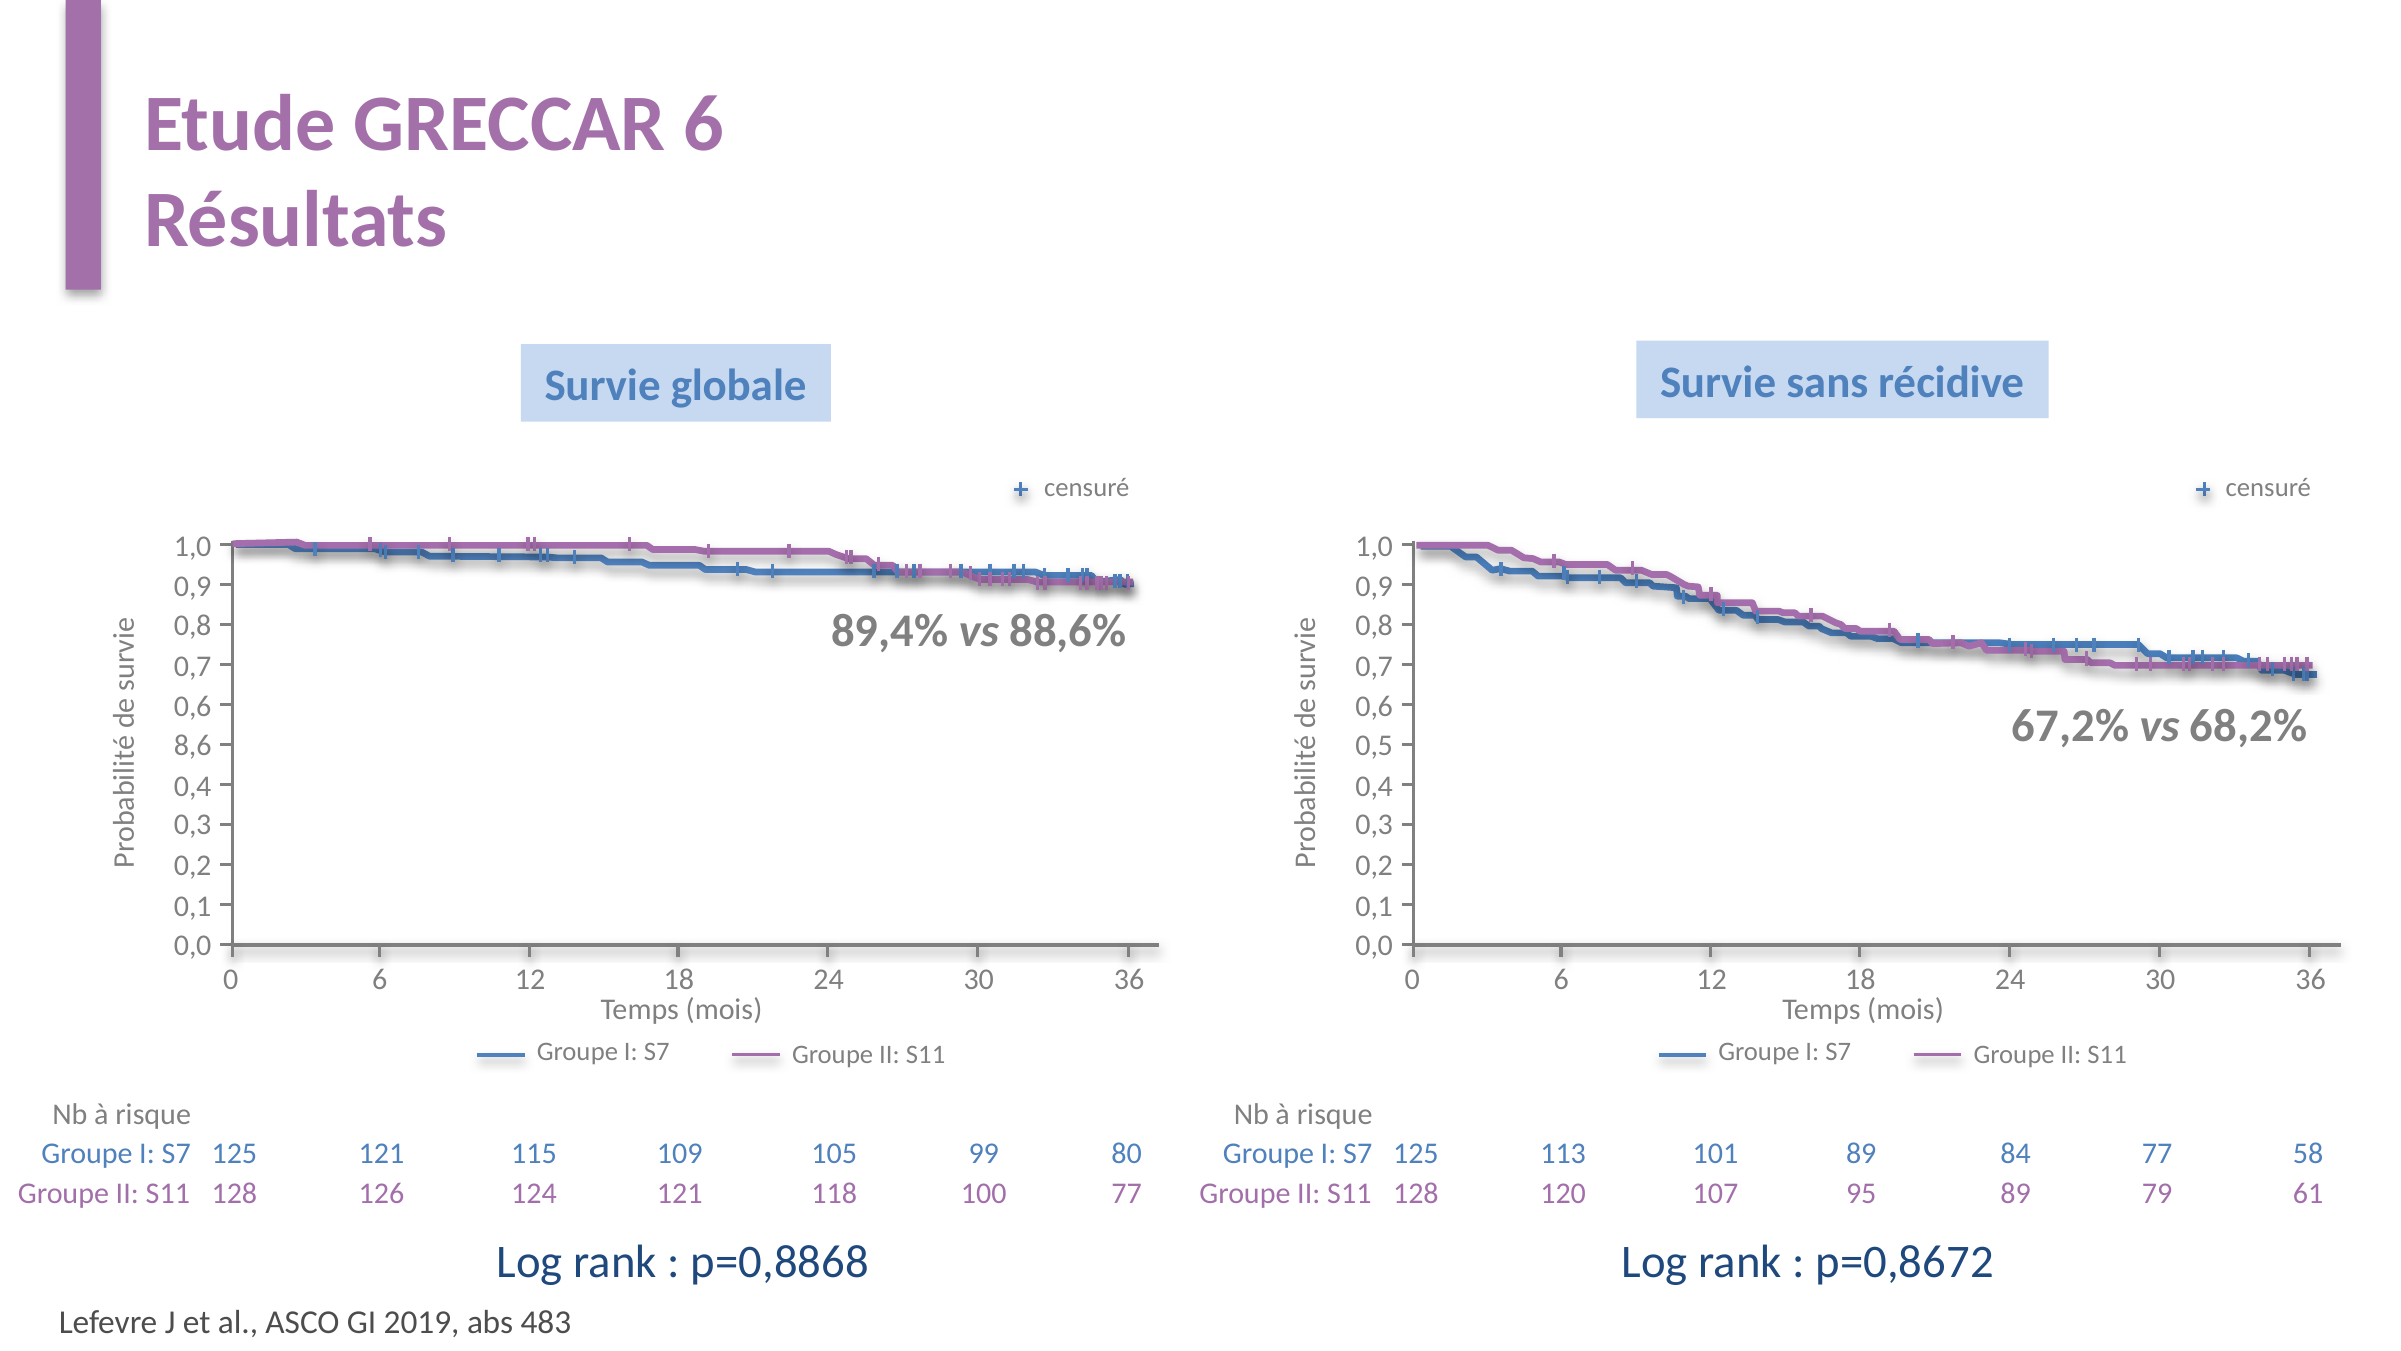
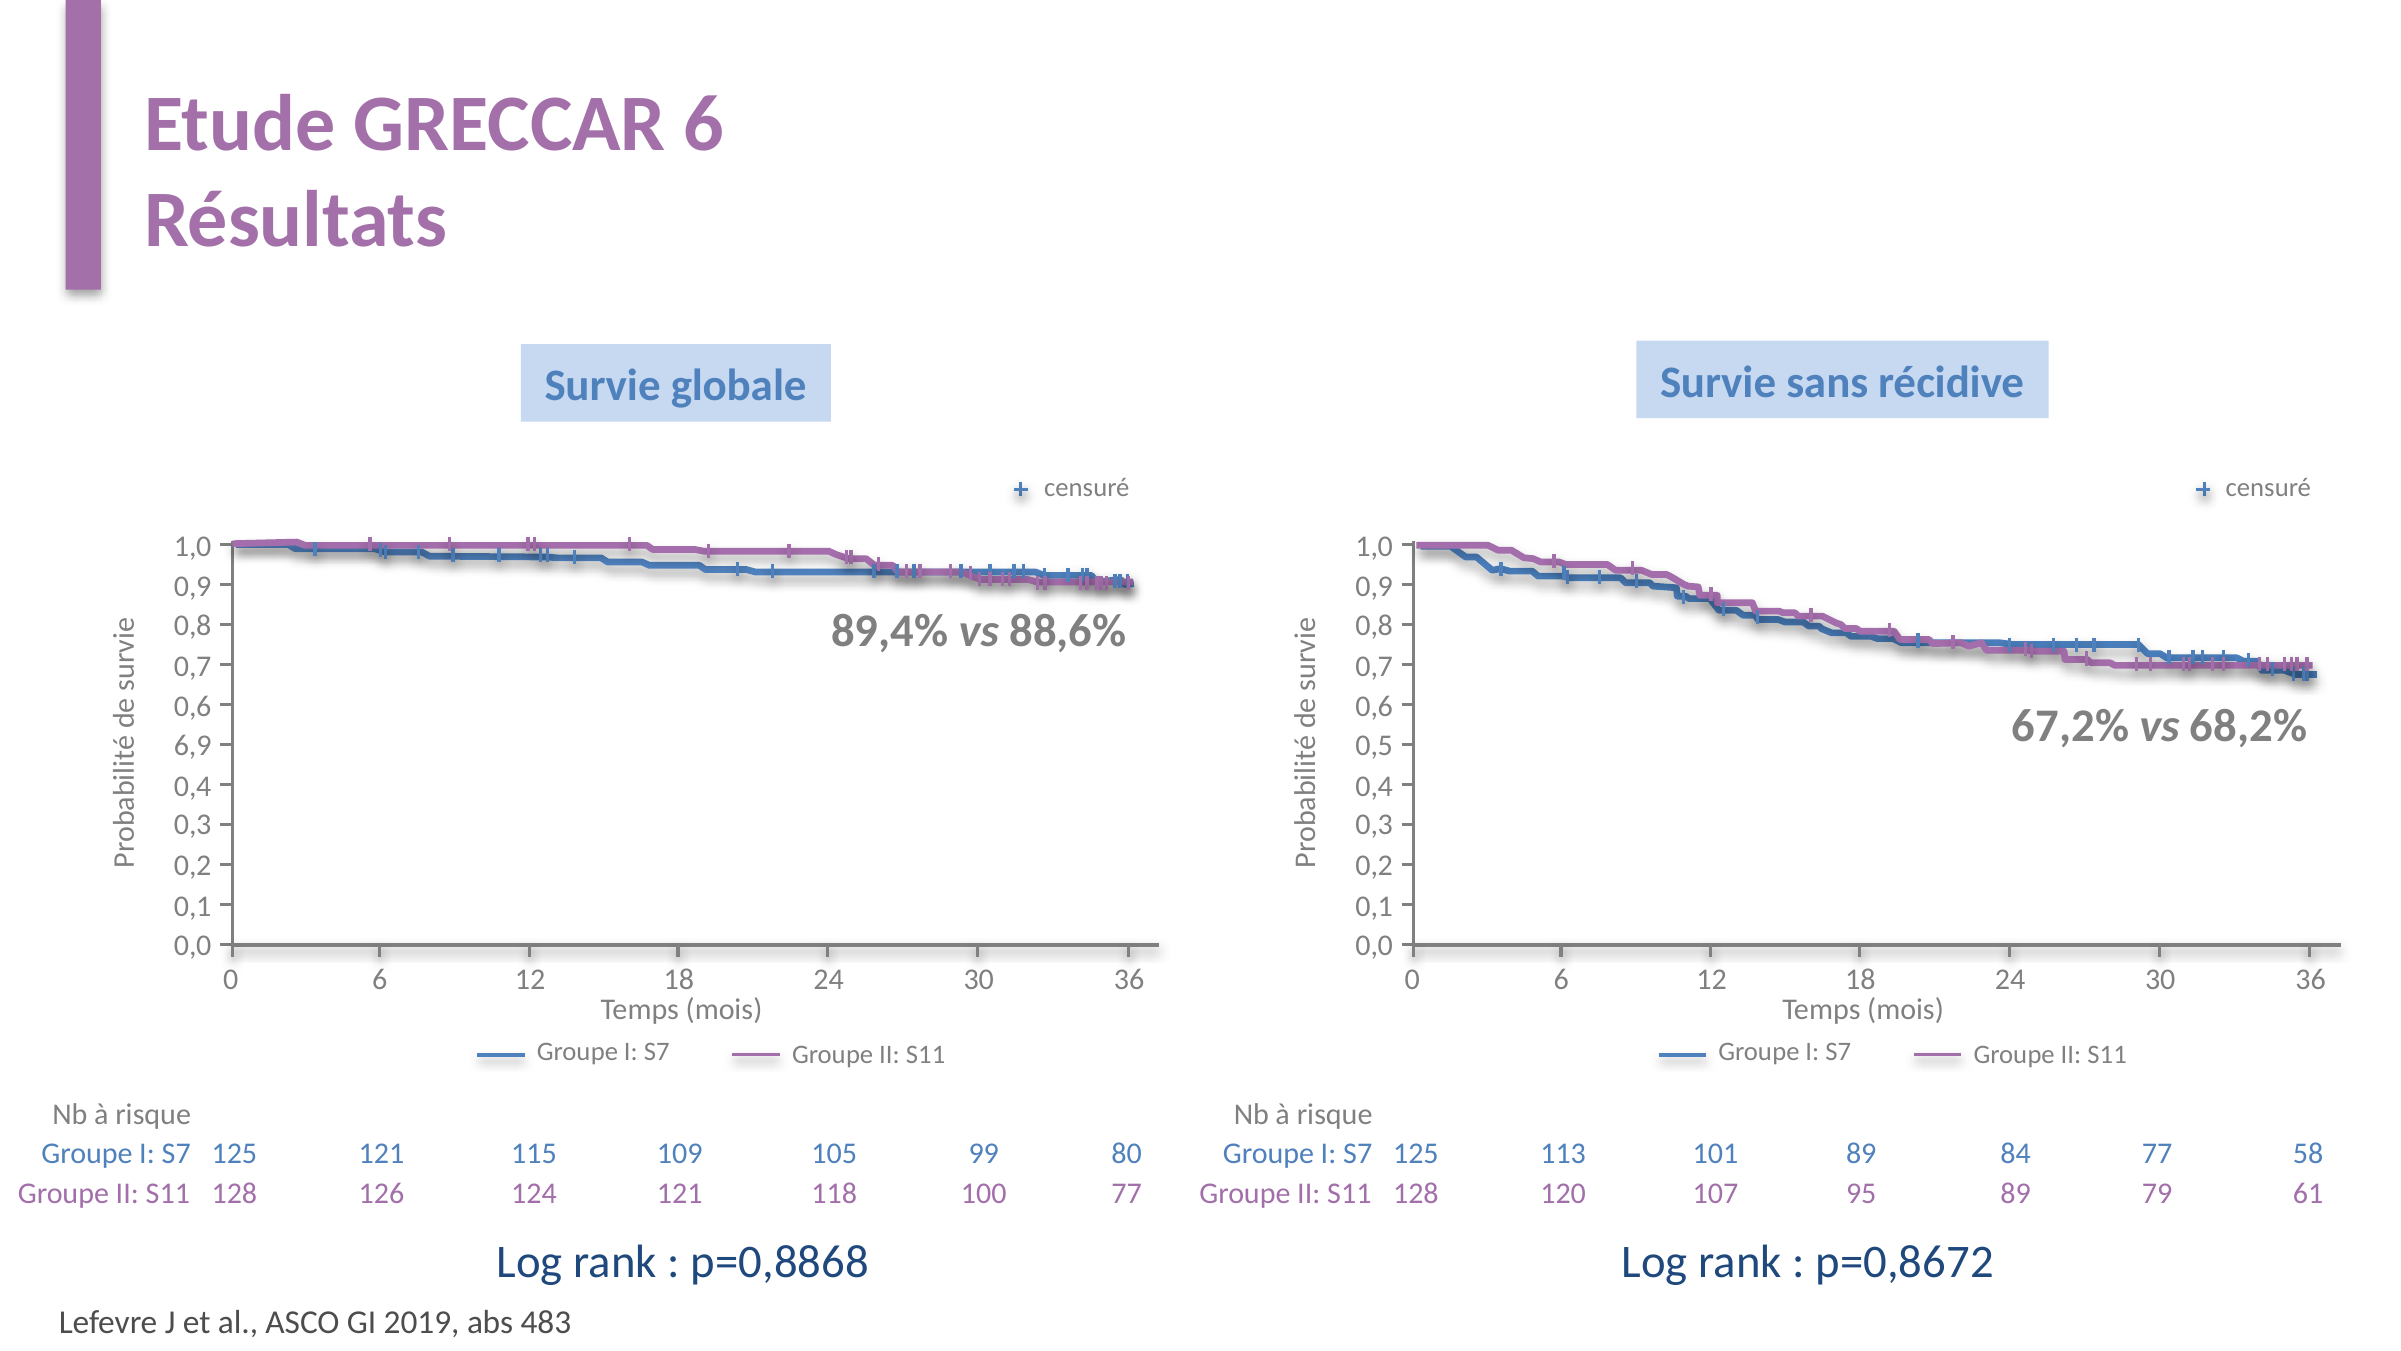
8,6: 8,6 -> 6,9 (193, 745)
